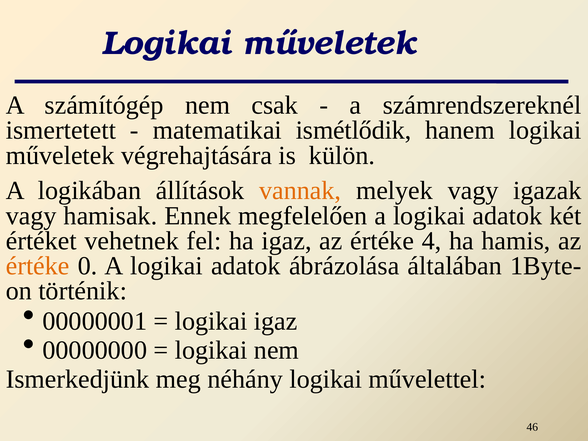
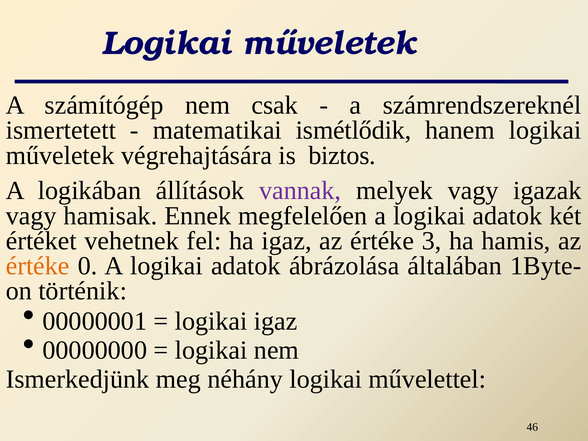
külön: külön -> biztos (342, 155)
vannak colour: orange -> purple (300, 191)
4: 4 -> 3 (432, 241)
